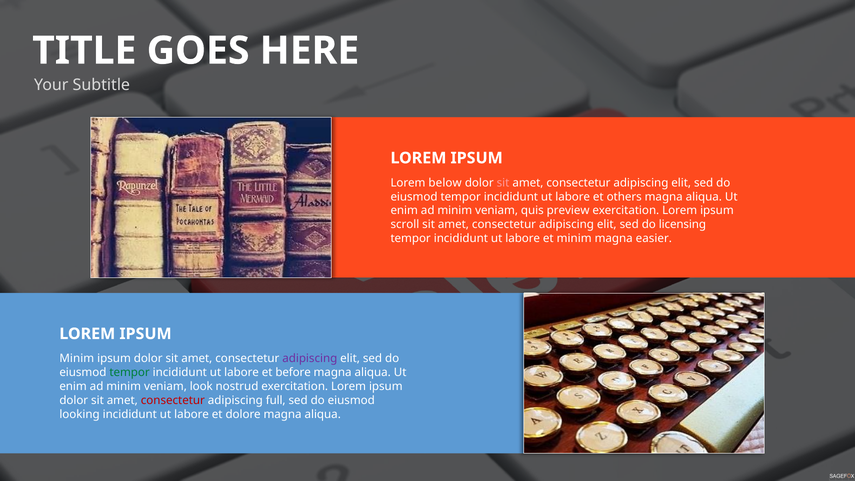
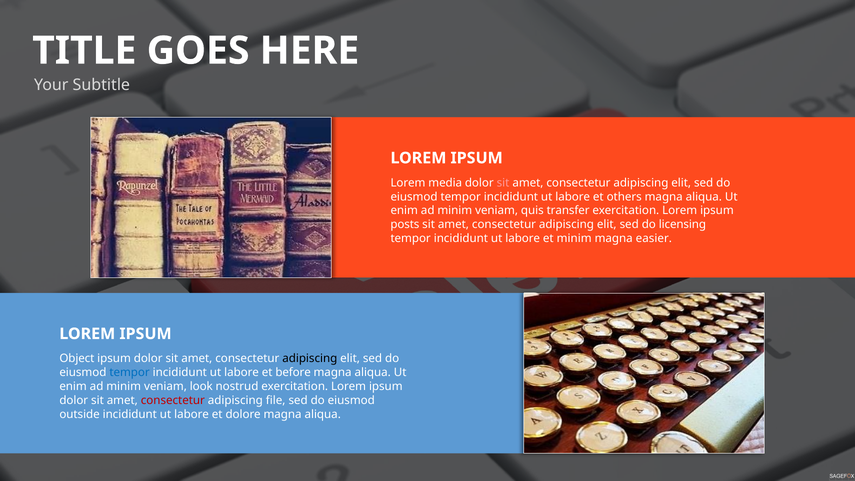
below: below -> media (445, 183)
preview: preview -> transfer (568, 211)
scroll: scroll -> posts (405, 224)
Minim: Minim -> Object (77, 359)
adipiscing colour: purple -> black (310, 359)
tempor colour: green -> blue (130, 372)
full: full -> file (276, 400)
looking: looking -> outside (80, 414)
